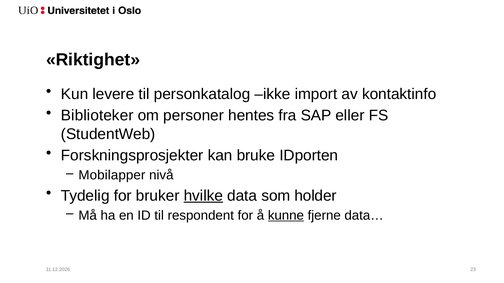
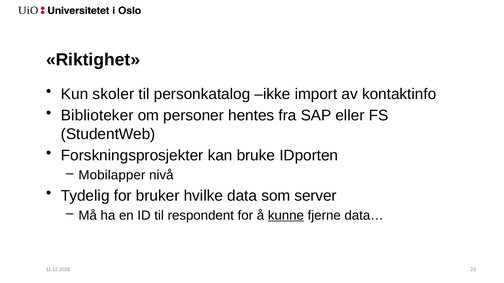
levere: levere -> skoler (113, 94)
hvilke underline: present -> none (203, 196)
holder: holder -> server (316, 196)
